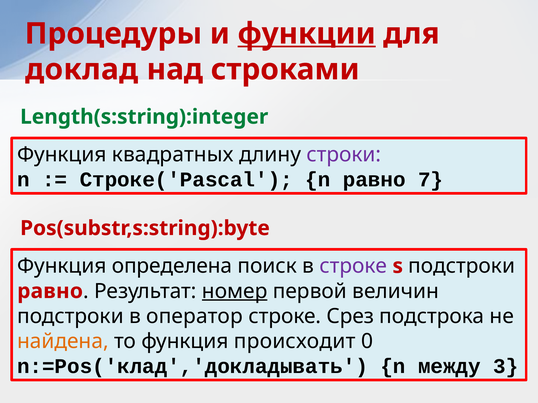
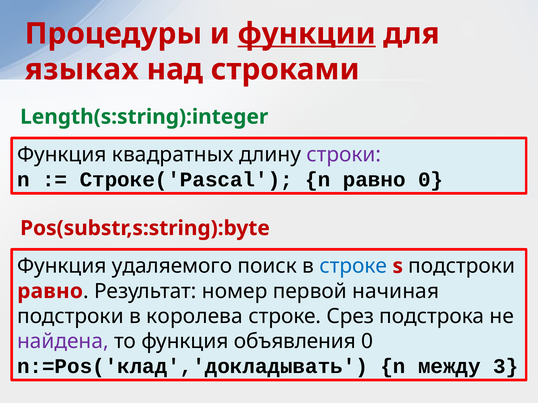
доклад: доклад -> языках (82, 70)
равно 7: 7 -> 0 (431, 180)
определена: определена -> удаляемого (172, 266)
строке colour: purple -> blue (353, 266)
номер underline: present -> none (235, 291)
величин: величин -> начиная (396, 291)
оператор: оператор -> королева (195, 317)
найдена colour: orange -> purple (63, 342)
происходит: происходит -> объявления (295, 342)
